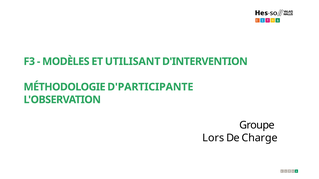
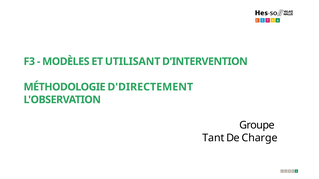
D'PARTICIPANTE: D'PARTICIPANTE -> D'DIRECTEMENT (150, 87)
Lors: Lors -> Tant (213, 138)
